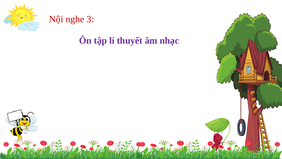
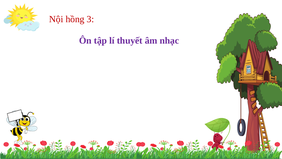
nghe: nghe -> hồng (75, 19)
